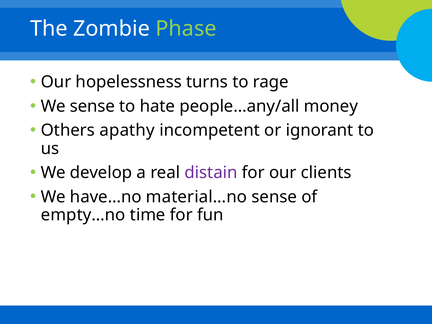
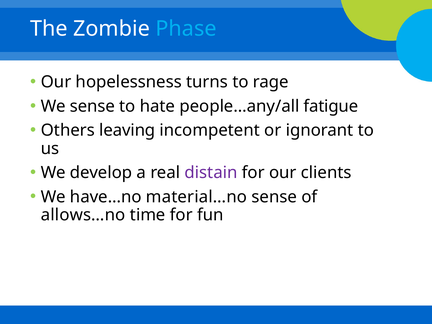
Phase colour: light green -> light blue (186, 29)
money: money -> fatigue (331, 106)
apathy: apathy -> leaving (127, 130)
empty…no: empty…no -> allows…no (83, 215)
